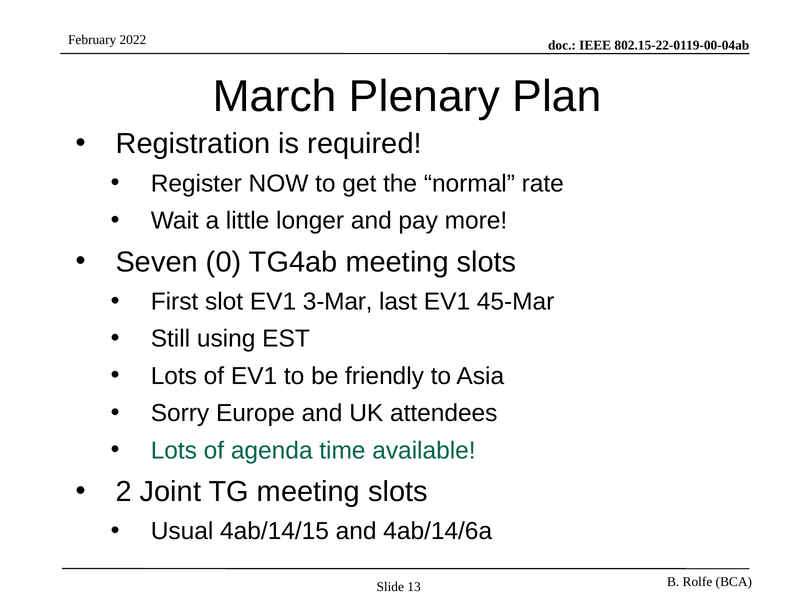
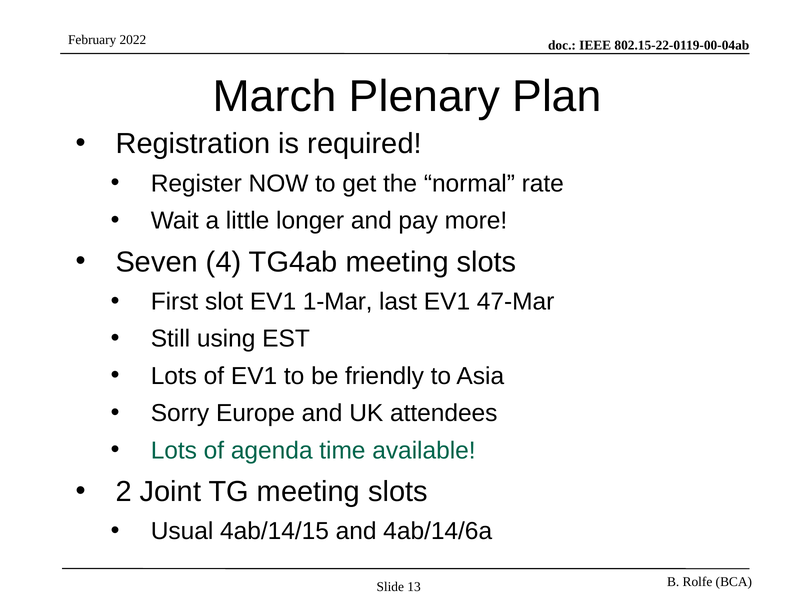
0: 0 -> 4 (224, 262)
3-Mar: 3-Mar -> 1-Mar (338, 302)
45-Mar: 45-Mar -> 47-Mar (516, 302)
